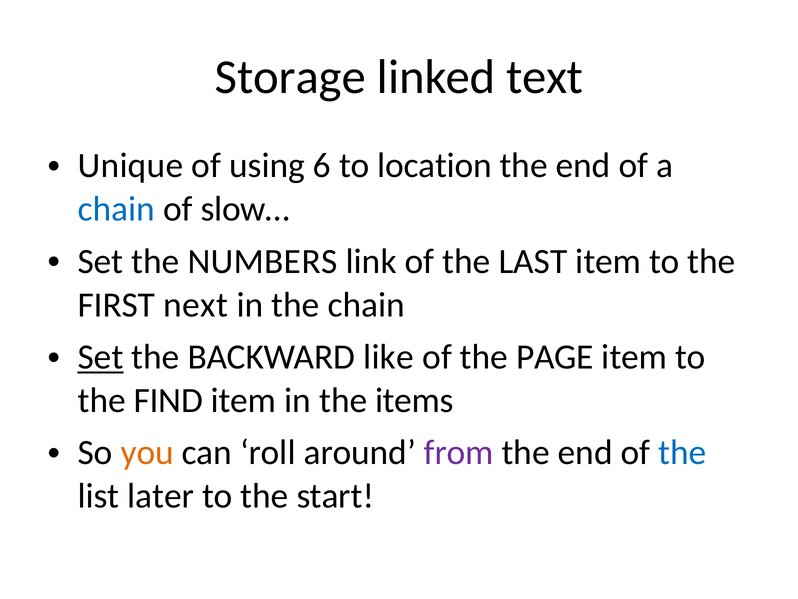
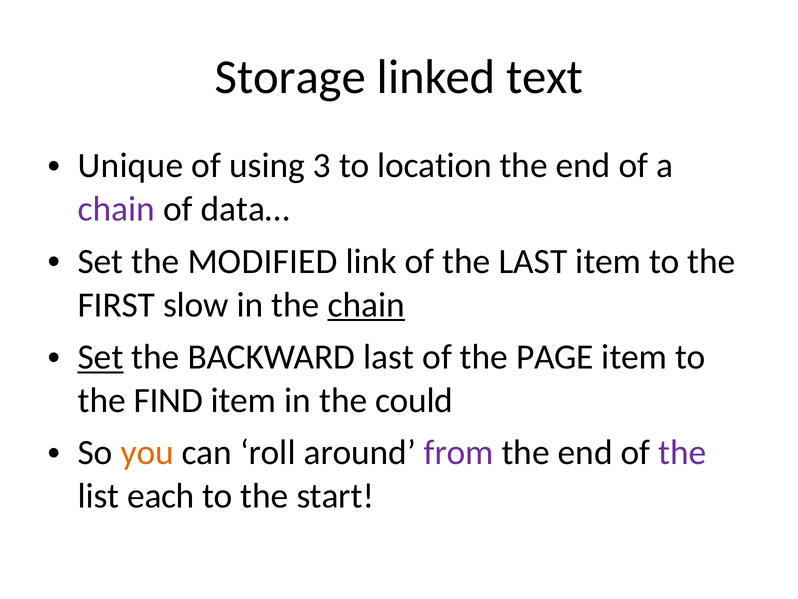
6: 6 -> 3 (322, 166)
chain colour: blue -> purple (116, 209)
slow…: slow… -> data… (245, 209)
NUMBERS: NUMBERS -> MODIFIED (262, 261)
next: next -> slow (196, 305)
chain underline: none -> present (366, 305)
BACKWARD like: like -> last (389, 357)
items: items -> could (414, 400)
the colour: blue -> purple (682, 452)
later: later -> each (161, 496)
